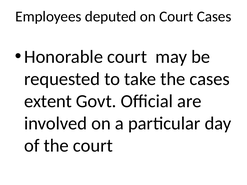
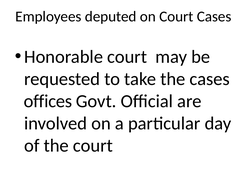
extent: extent -> offices (48, 101)
